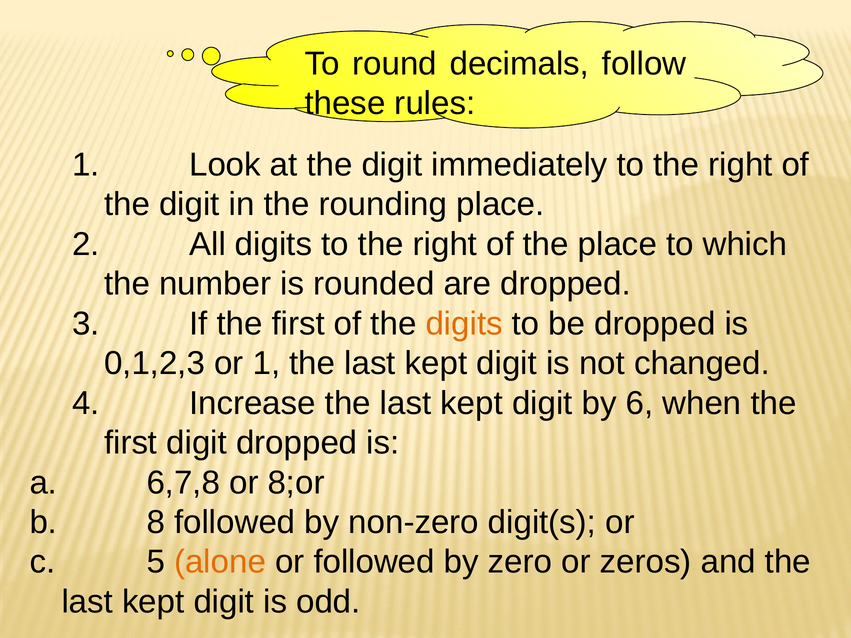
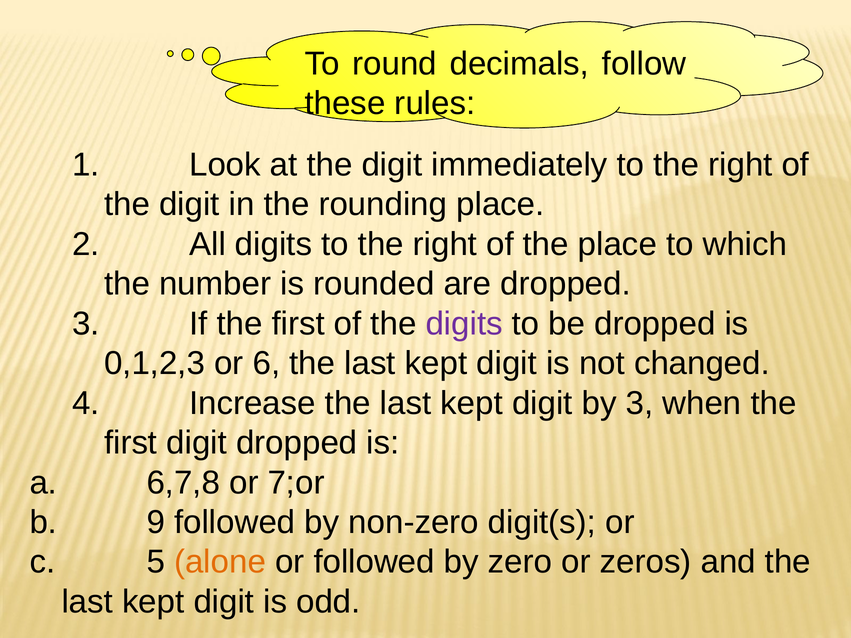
digits colour: orange -> purple (464, 324)
or 1: 1 -> 6 (266, 364)
by 6: 6 -> 3 (639, 403)
8;or: 8;or -> 7;or (296, 483)
8: 8 -> 9 (156, 523)
